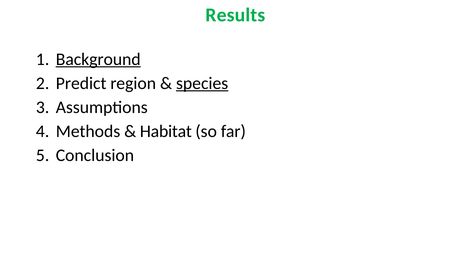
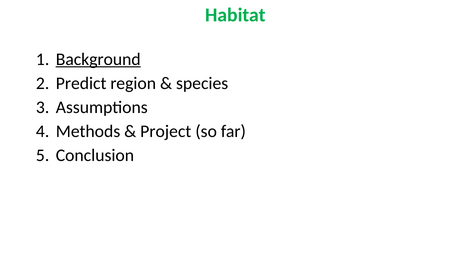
Results: Results -> Habitat (235, 15)
species underline: present -> none (202, 83)
Habitat: Habitat -> Project (166, 131)
